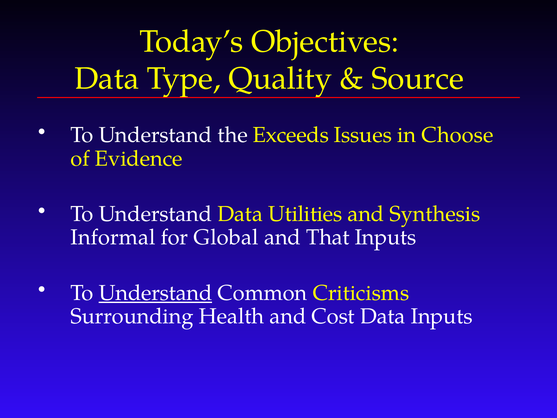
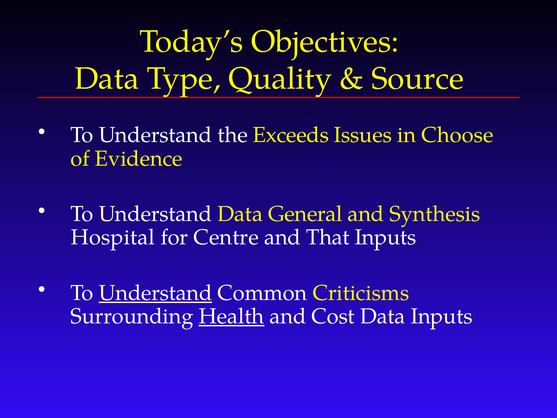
Utilities: Utilities -> General (305, 214)
Informal: Informal -> Hospital (113, 237)
Global: Global -> Centre (226, 237)
Health underline: none -> present (232, 316)
